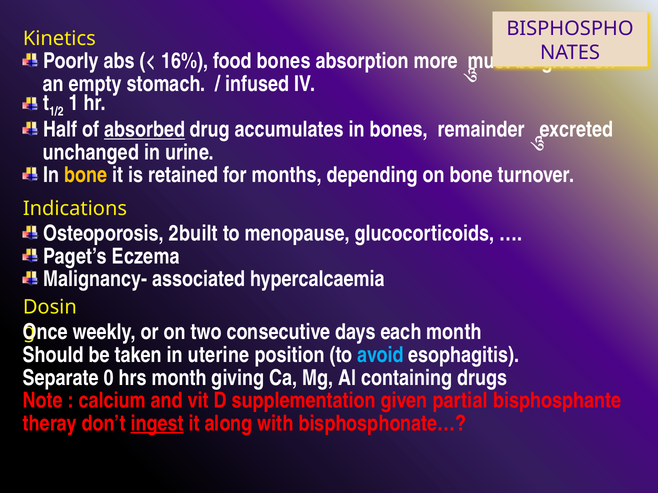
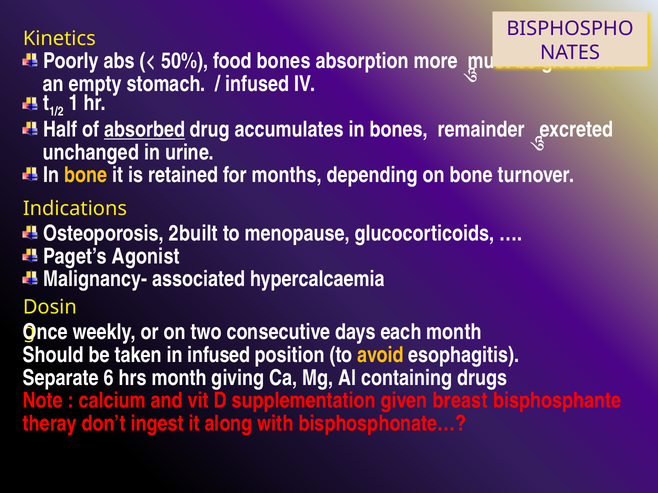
16%: 16% -> 50% (185, 61)
Eczema: Eczema -> Agonist (146, 257)
in uterine: uterine -> infused (219, 355)
avoid colour: light blue -> yellow (380, 355)
0: 0 -> 6 (109, 378)
partial: partial -> breast (460, 401)
ingest underline: present -> none (157, 424)
